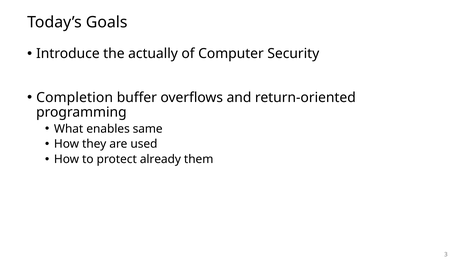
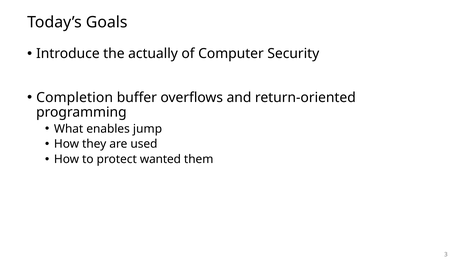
same: same -> jump (148, 129)
already: already -> wanted (160, 159)
